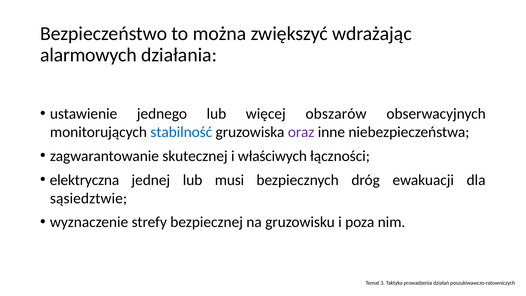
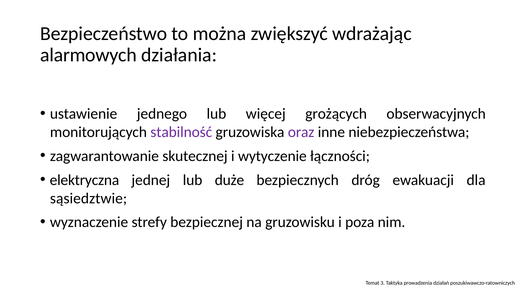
obszarów: obszarów -> grożących (336, 114)
stabilność colour: blue -> purple (181, 132)
właściwych: właściwych -> wytyczenie (272, 156)
musi: musi -> duże (229, 180)
